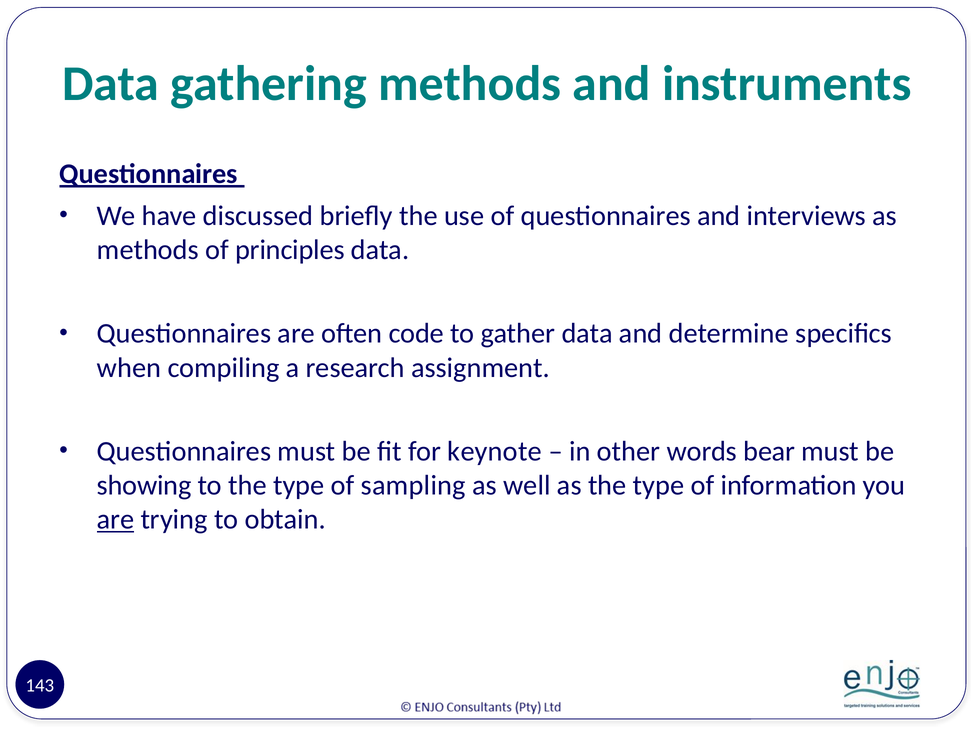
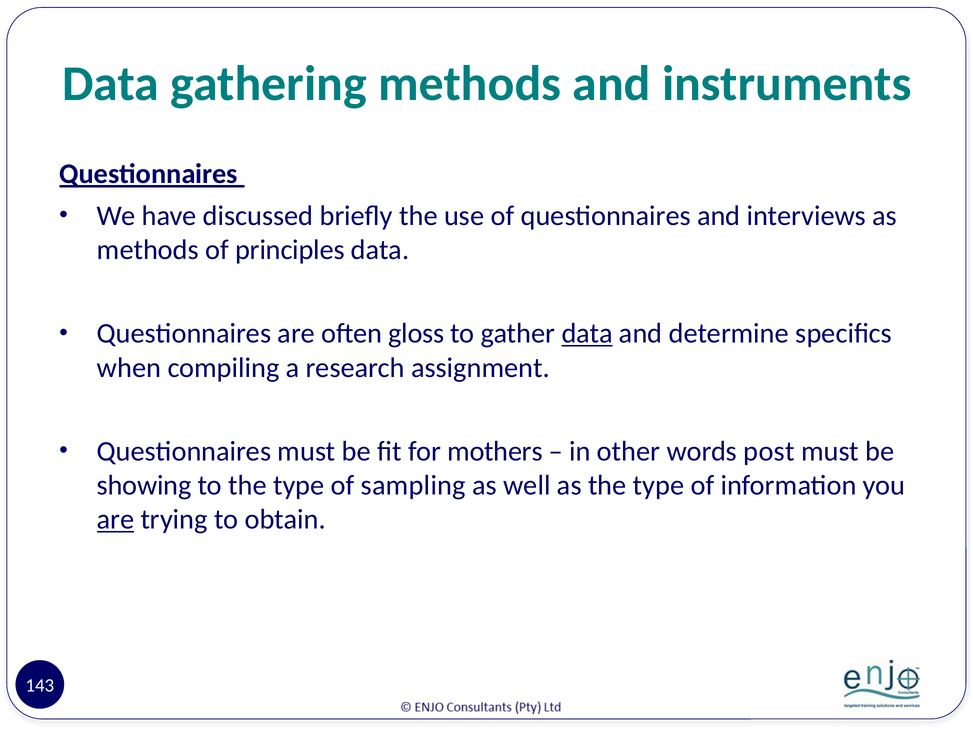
code: code -> gloss (416, 334)
data underline: none -> present (587, 334)
keynote: keynote -> mothers (495, 452)
bear: bear -> post (769, 452)
